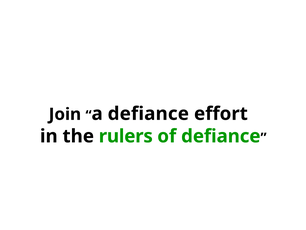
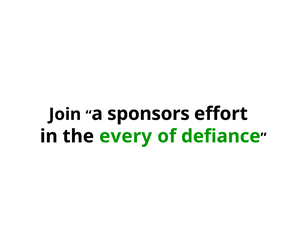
a defiance: defiance -> sponsors (148, 113)
rulers: rulers -> every (126, 136)
